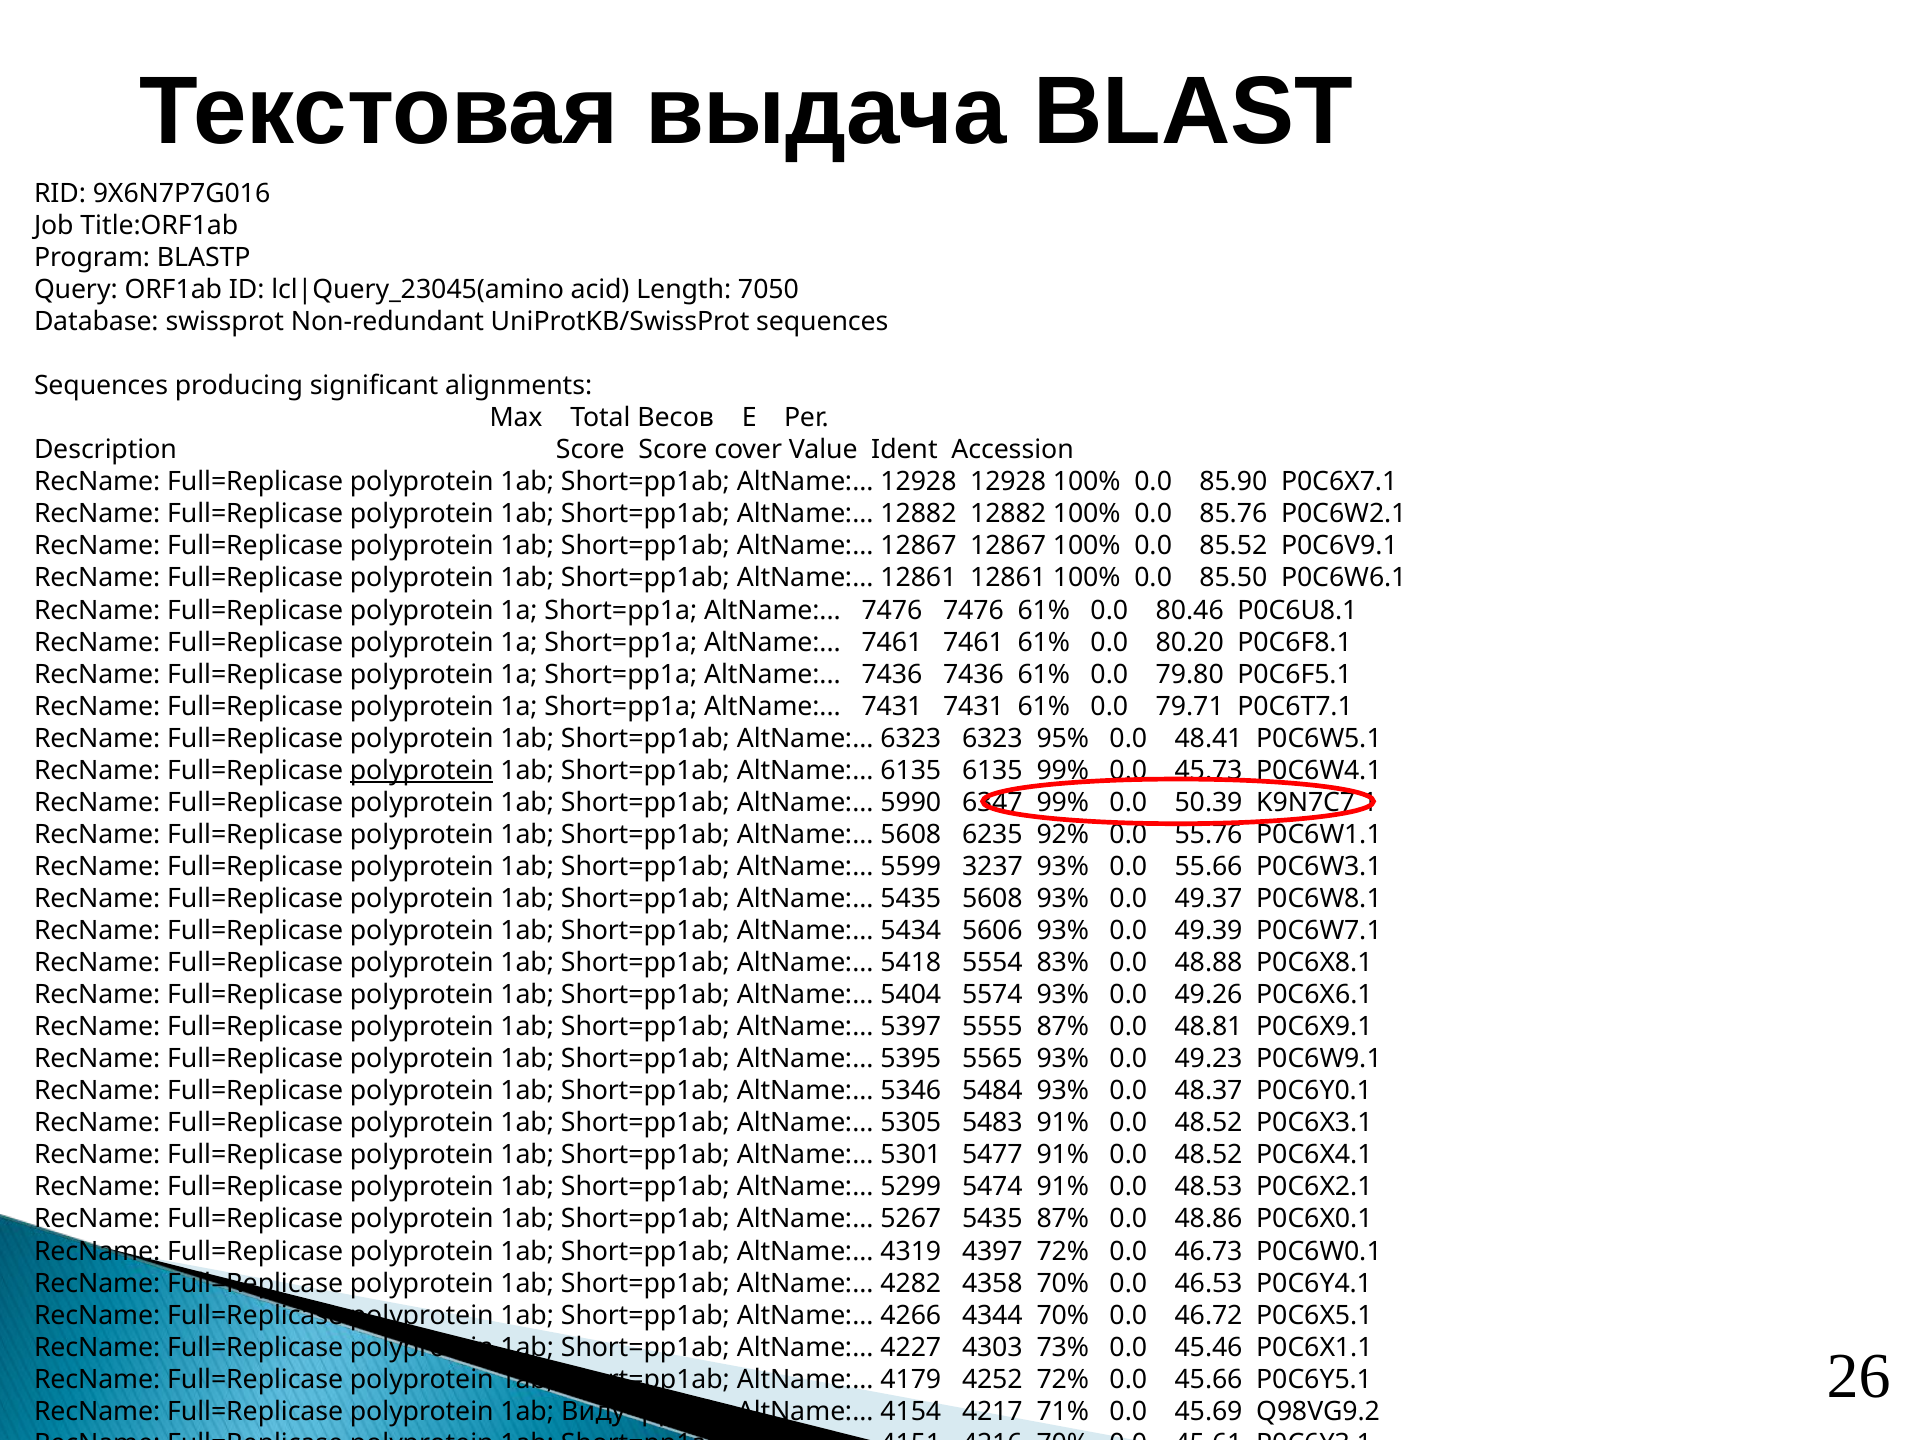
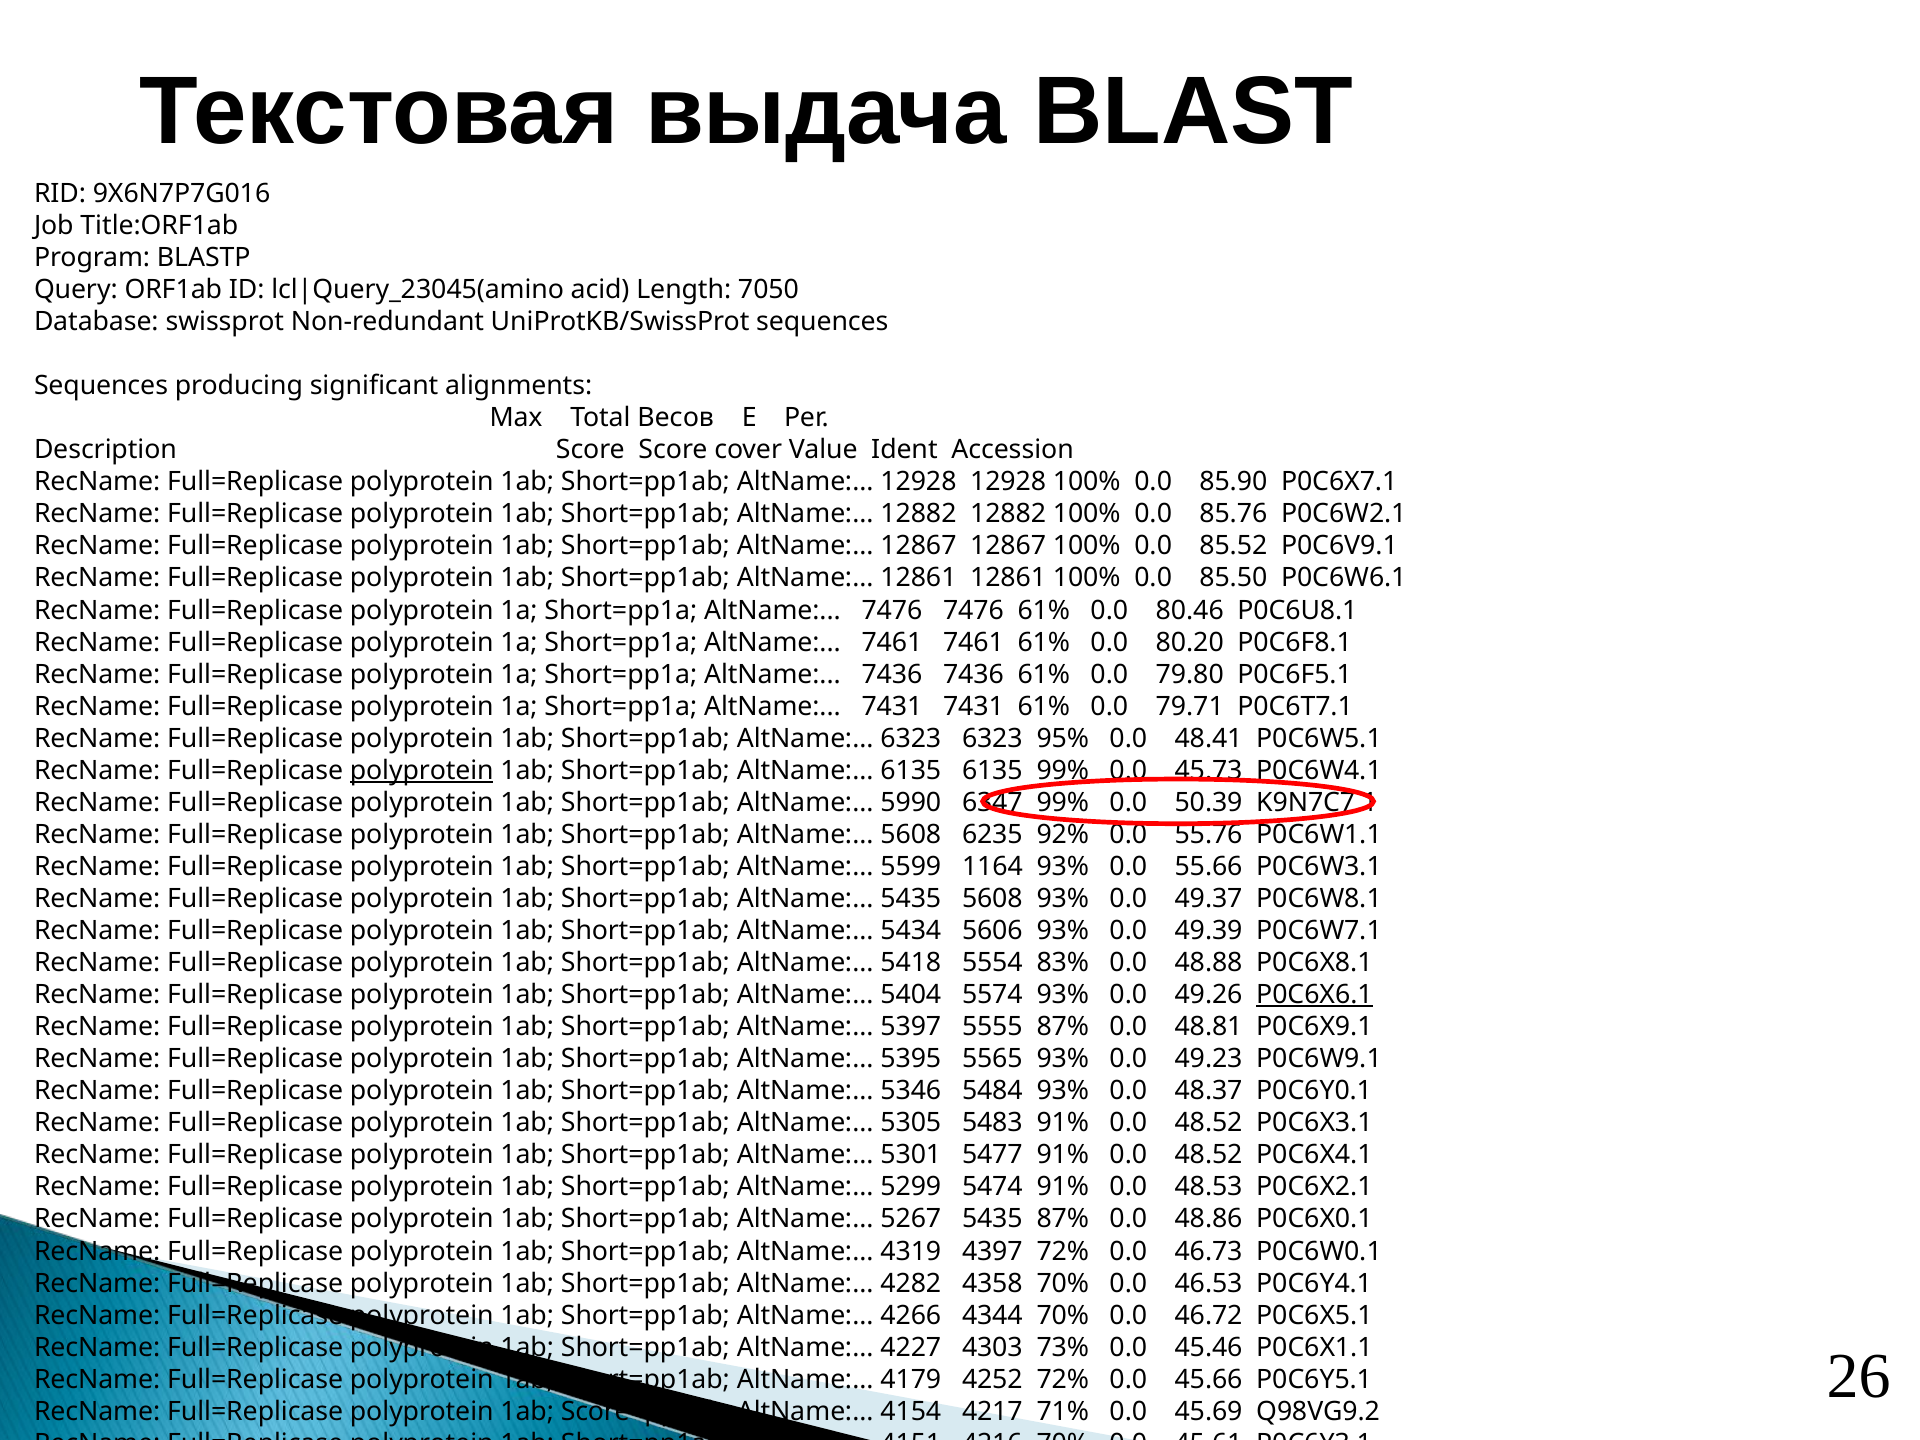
3237: 3237 -> 1164 (992, 867)
P0C6X6.1 underline: none -> present (1314, 995)
Виду=pp1ab: Виду=pp1ab -> Score=pp1ab (645, 1411)
